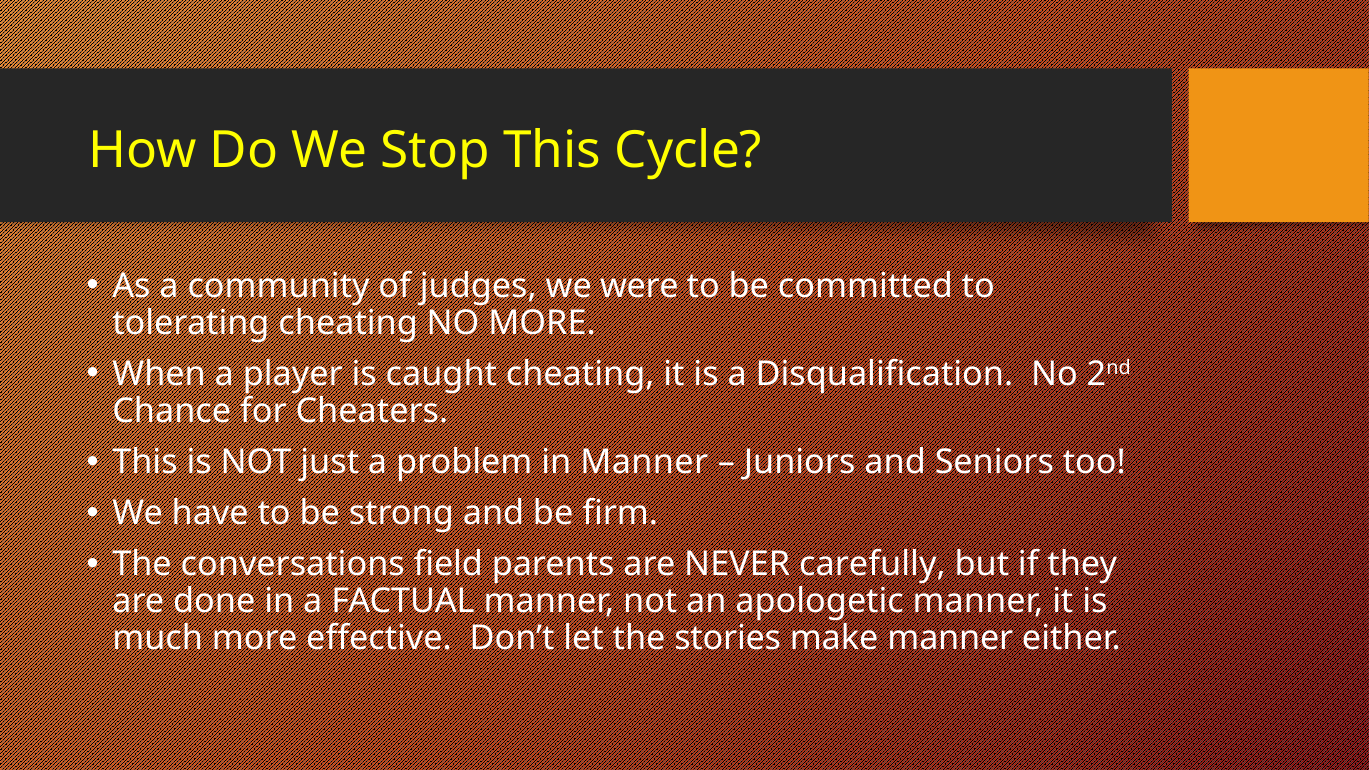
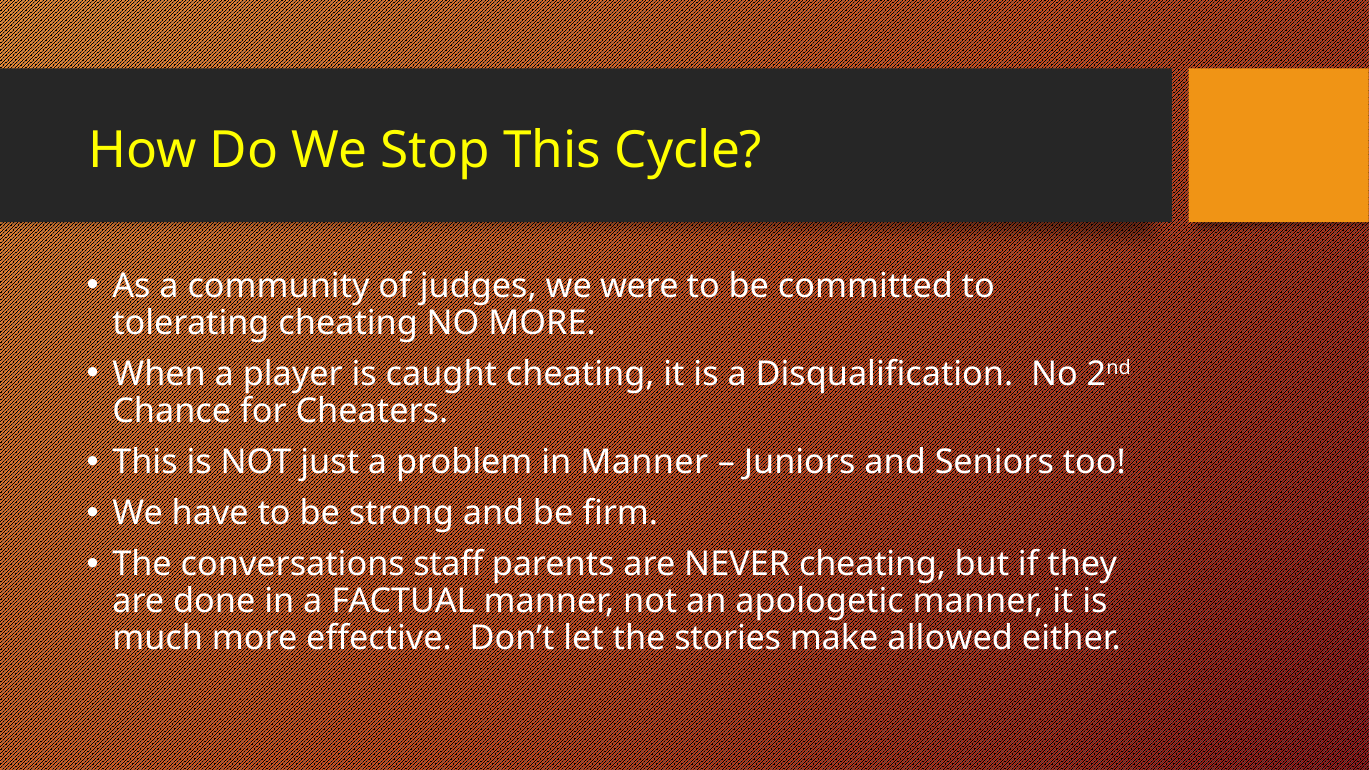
field: field -> staff (448, 565)
NEVER carefully: carefully -> cheating (872, 565)
make manner: manner -> allowed (950, 638)
